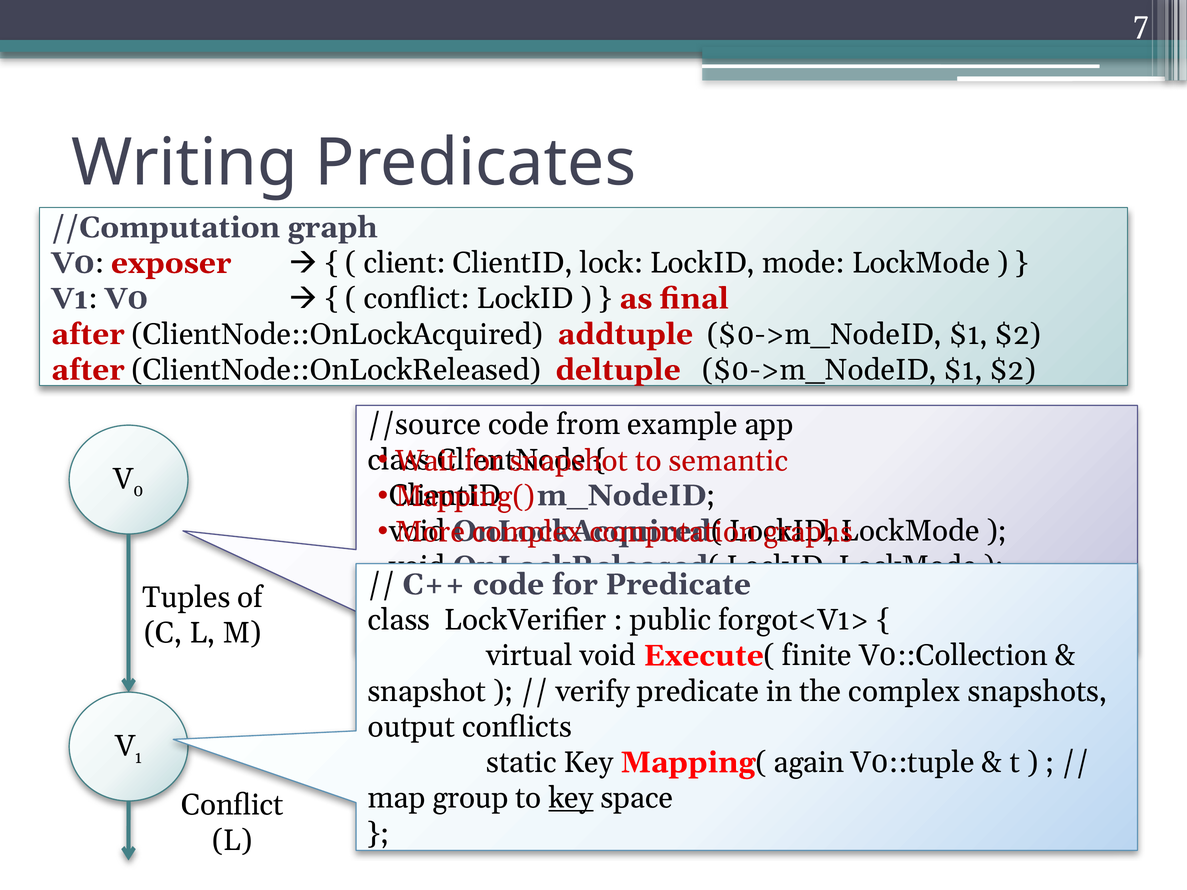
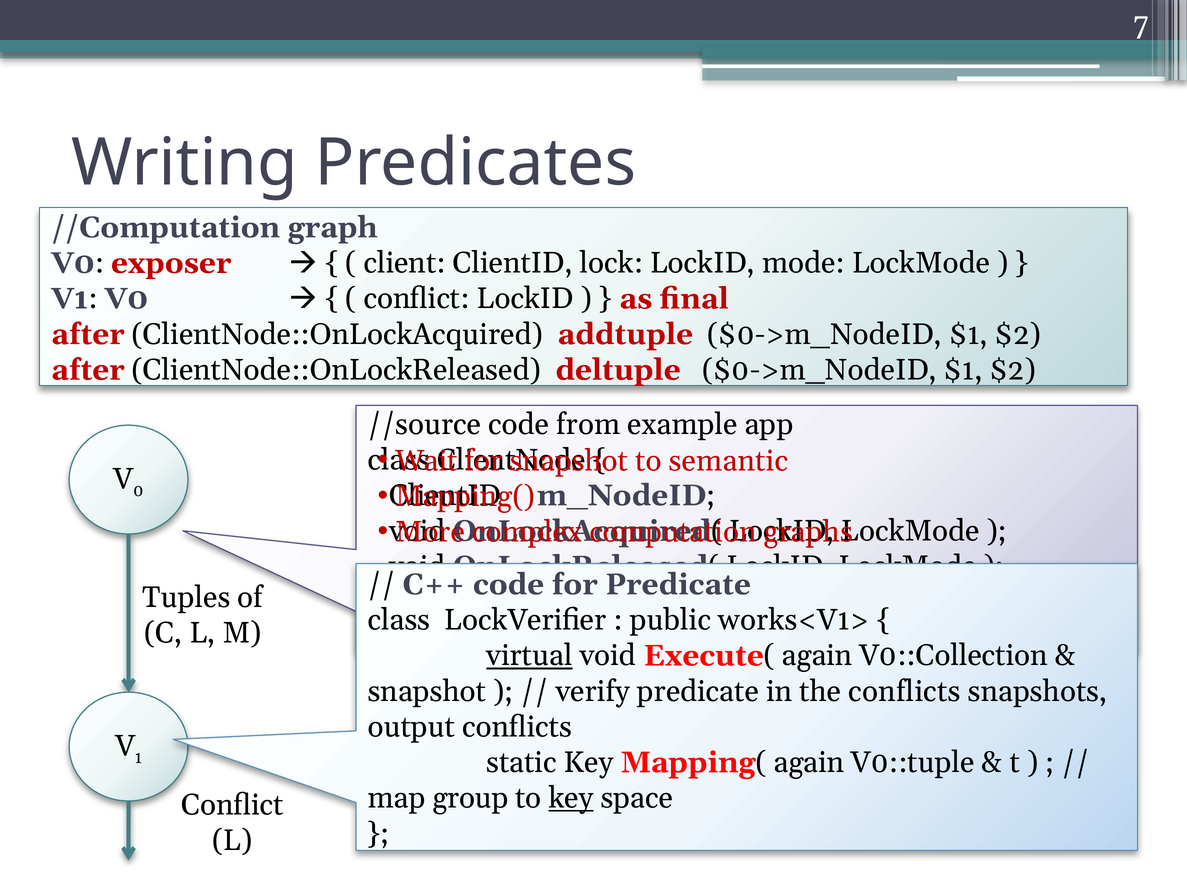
forgot<V1>: forgot<V1> -> works<V1> (794, 620)
virtual underline: none -> present (530, 656)
Execute( finite: finite -> again (817, 656)
the complex: complex -> conflicts (904, 691)
